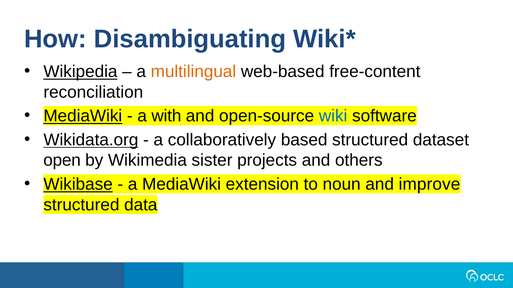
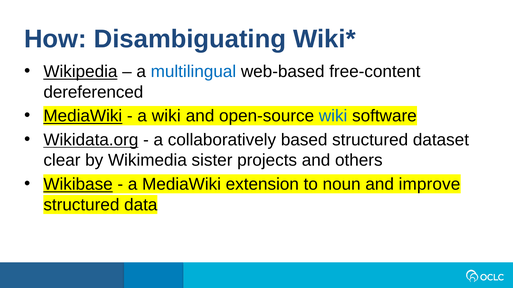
multilingual colour: orange -> blue (193, 72)
reconciliation: reconciliation -> dereferenced (93, 92)
a with: with -> wiki (166, 116)
open: open -> clear (62, 161)
